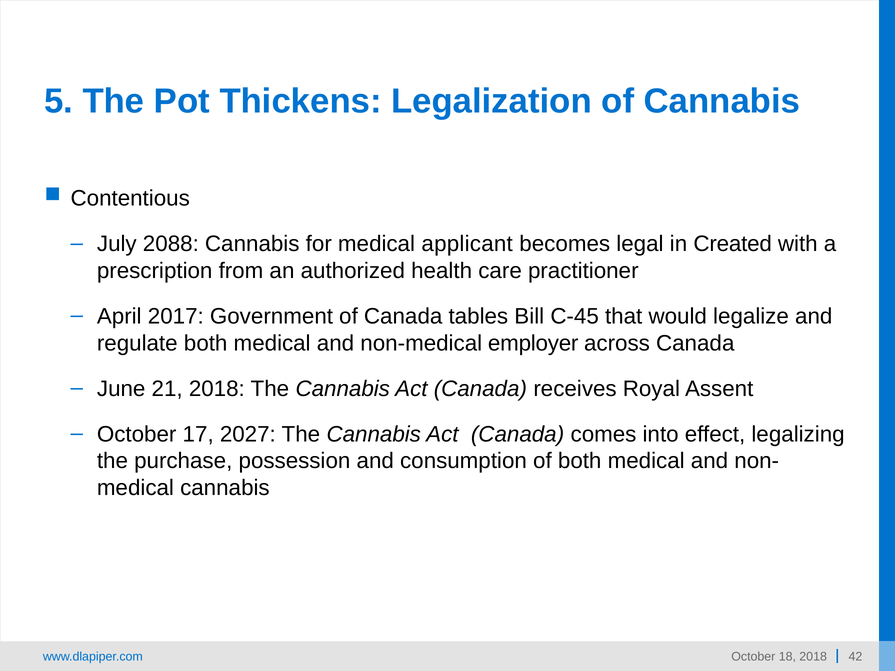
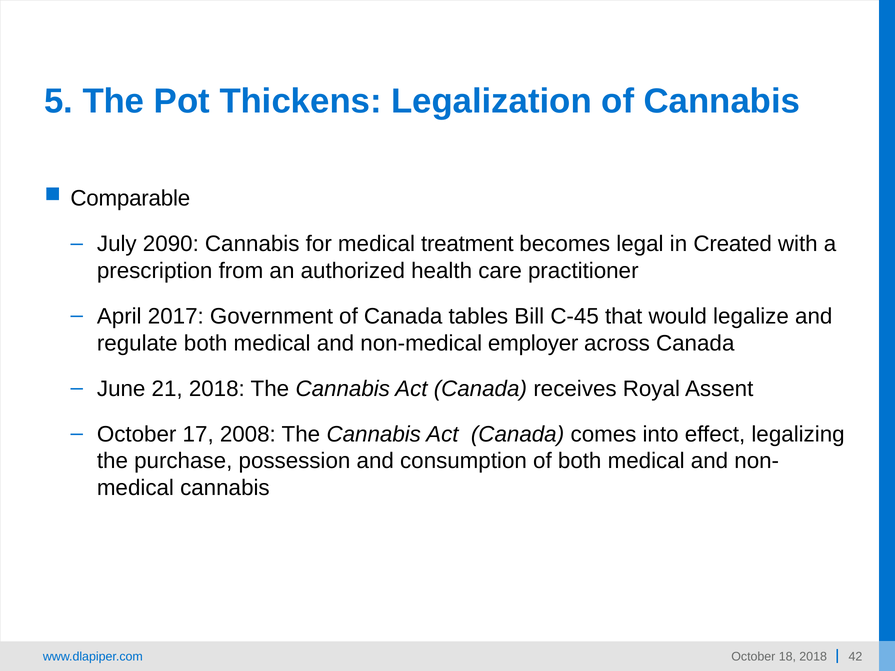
Contentious: Contentious -> Comparable (130, 199)
2088: 2088 -> 2090 (171, 244)
applicant: applicant -> treatment (467, 244)
2027: 2027 -> 2008 (248, 434)
